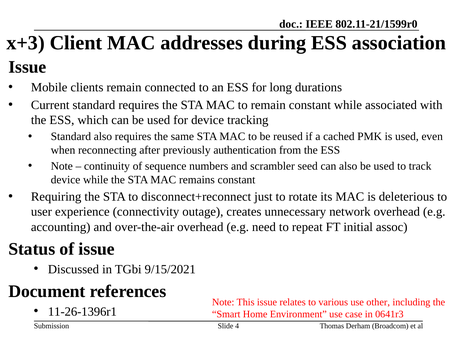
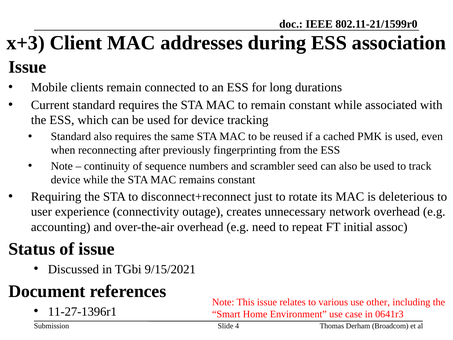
authentication: authentication -> fingerprinting (245, 150)
11-26-1396r1: 11-26-1396r1 -> 11-27-1396r1 (82, 311)
